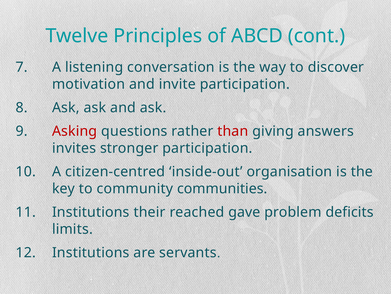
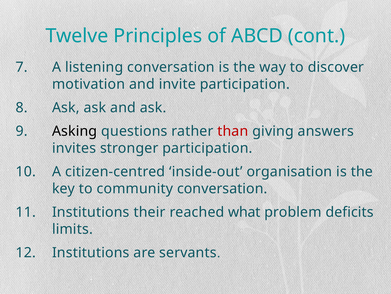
Asking colour: red -> black (75, 131)
community communities: communities -> conversation (222, 188)
gave: gave -> what (244, 212)
